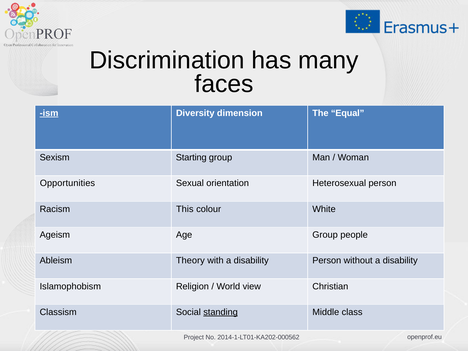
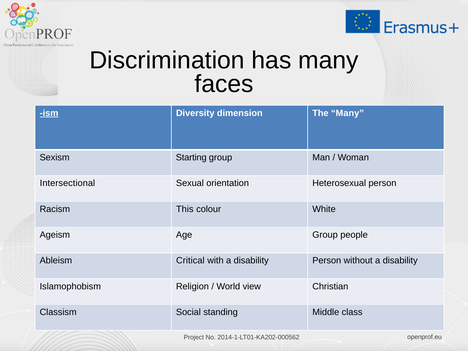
The Equal: Equal -> Many (347, 113)
Opportunities: Opportunities -> Intersectional (67, 183)
Theory: Theory -> Critical (190, 261)
standing underline: present -> none (221, 312)
